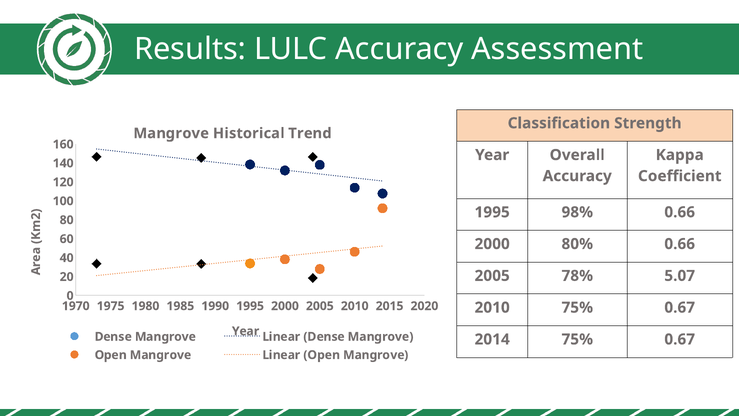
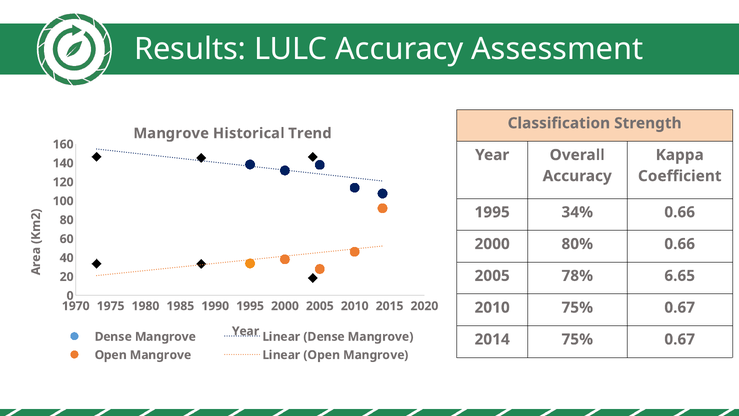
98%: 98% -> 34% (577, 212)
5.07: 5.07 -> 6.65 (680, 276)
